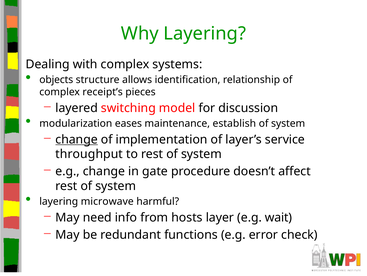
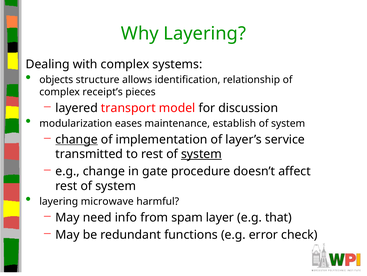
switching: switching -> transport (128, 108)
throughput: throughput -> transmitted (89, 154)
system underline: none -> present (201, 154)
hosts: hosts -> spam (187, 217)
wait: wait -> that (278, 217)
